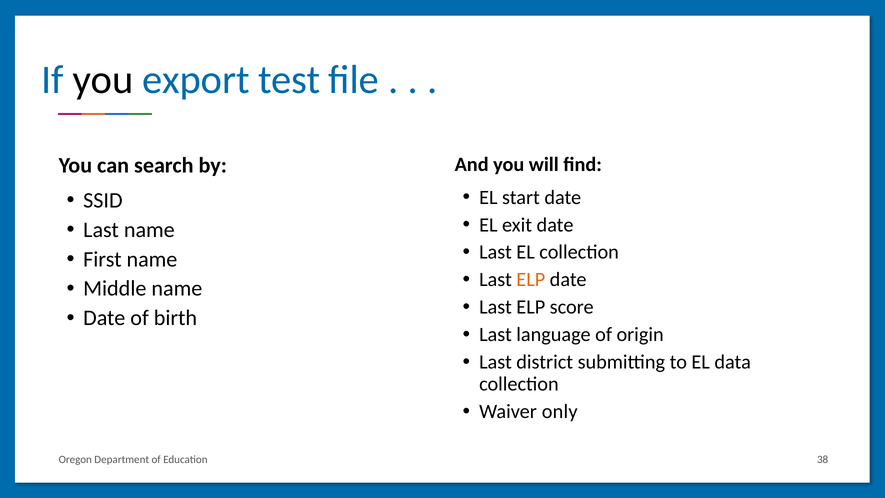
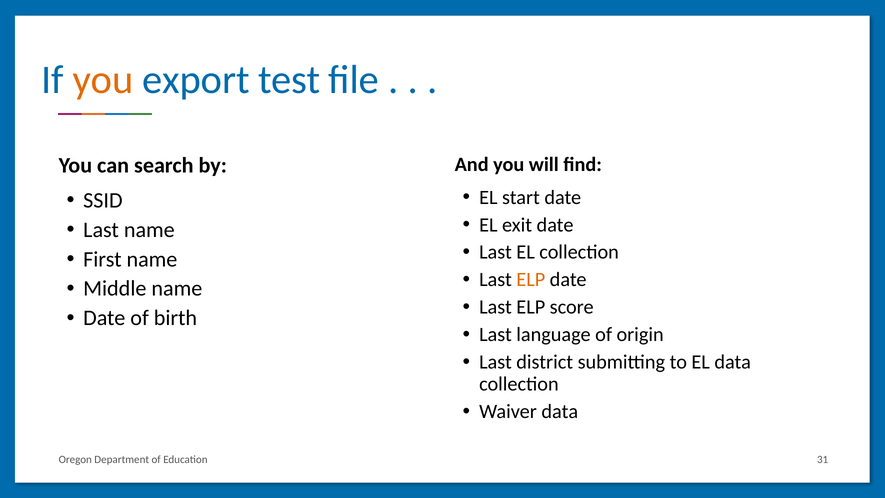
you colour: black -> orange (103, 80)
Waiver only: only -> data (560, 411)
38: 38 -> 31 (823, 460)
